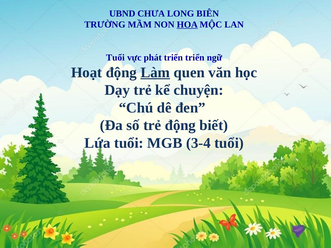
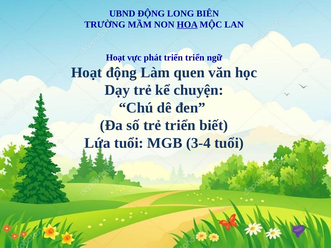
UBND CHƯA: CHƯA -> ĐỘNG (151, 14)
Tuổi: Tuổi -> Hoạt (115, 58)
Làm underline: present -> none (155, 72)
trẻ động: động -> triển (180, 125)
